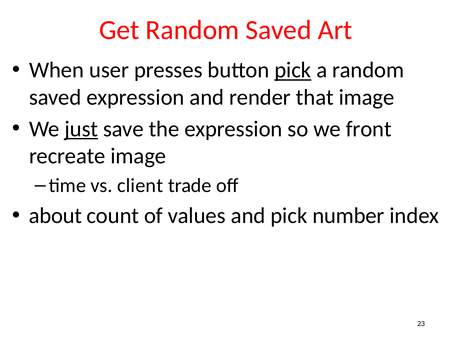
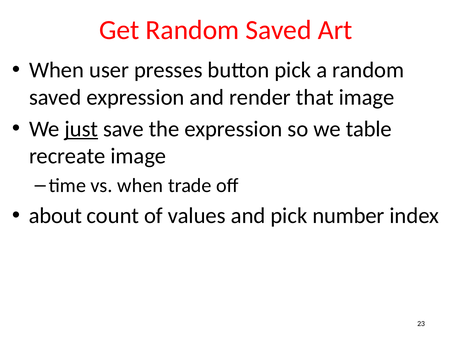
pick underline: present -> none (293, 70)
front: front -> table (369, 129)
vs client: client -> when (140, 185)
